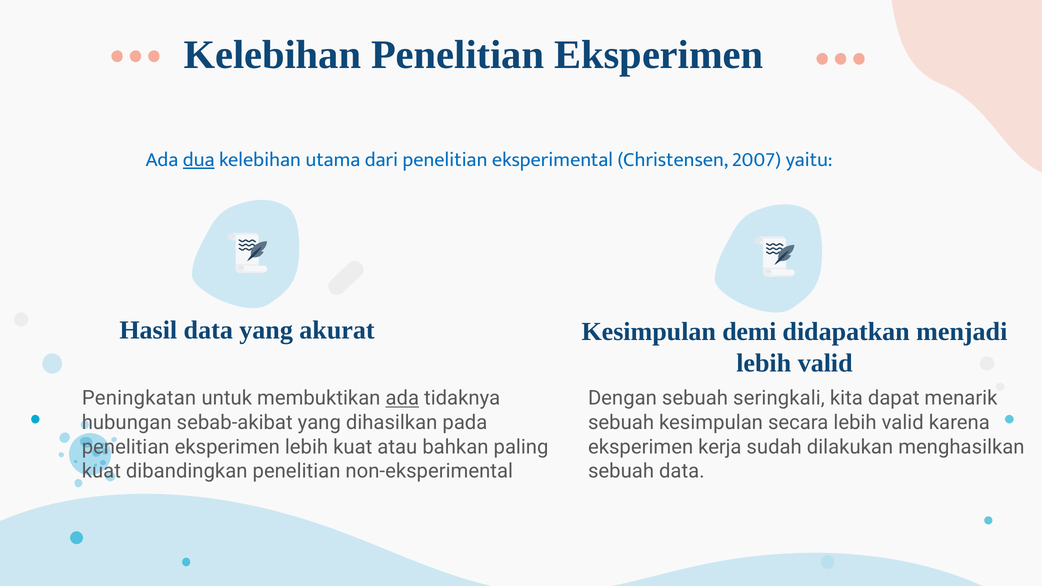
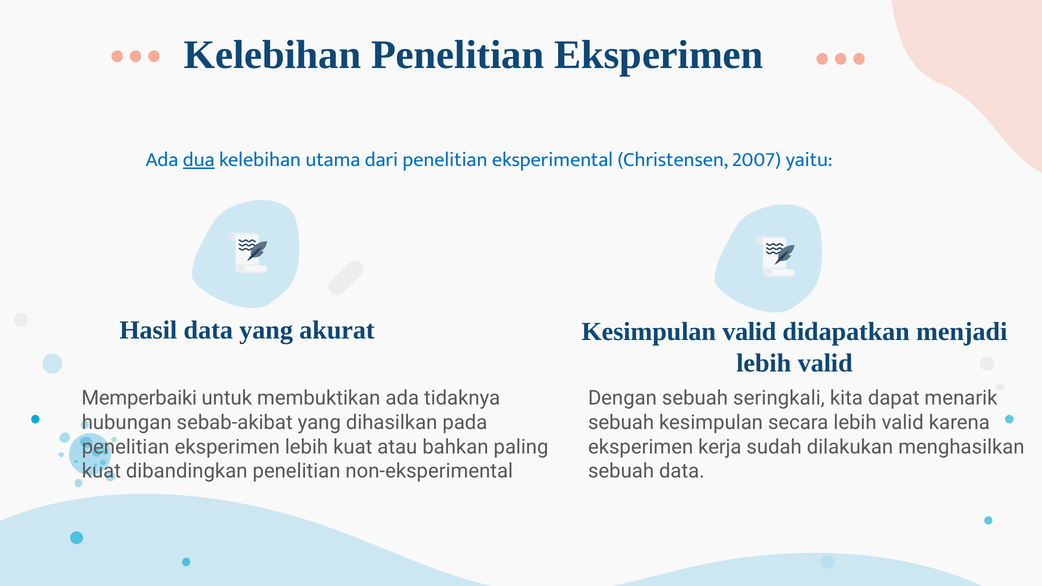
Kesimpulan demi: demi -> valid (749, 332)
Peningkatan: Peningkatan -> Memperbaiki (139, 398)
ada underline: present -> none (402, 398)
